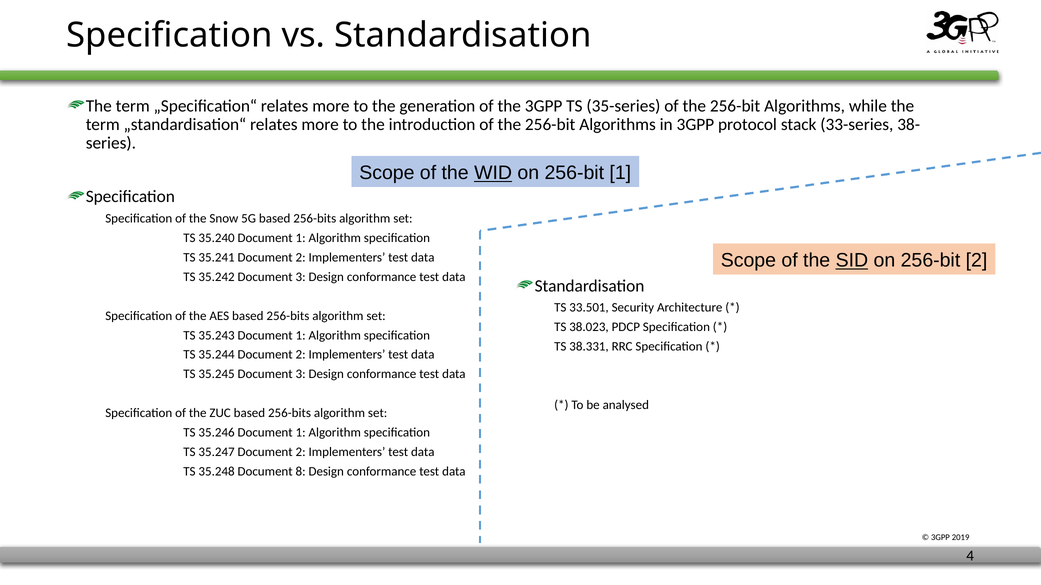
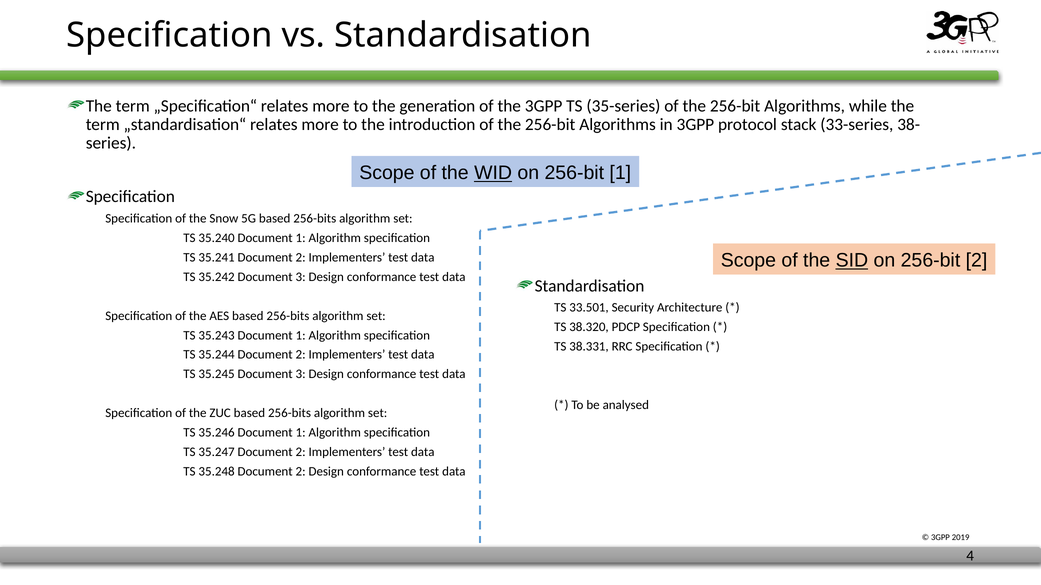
38.023: 38.023 -> 38.320 (589, 327)
35.248 Document 8: 8 -> 2 (301, 472)
